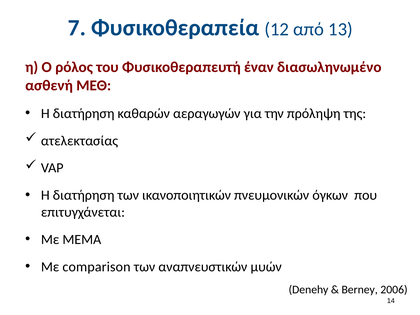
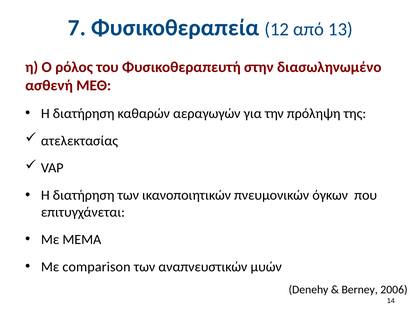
έναν: έναν -> στην (259, 67)
